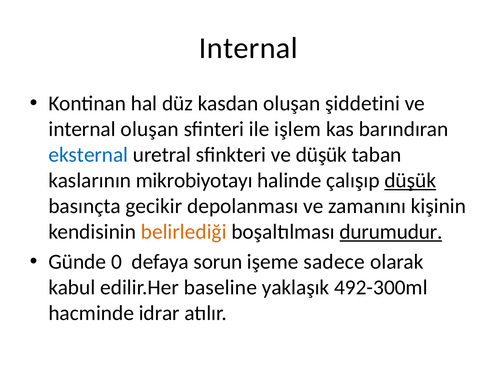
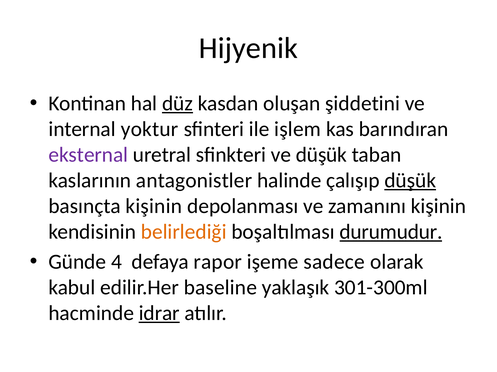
Internal: Internal -> Hijyenik (248, 48)
düz underline: none -> present (178, 104)
internal oluşan: oluşan -> yoktur (150, 129)
eksternal colour: blue -> purple (88, 155)
mikrobiyotayı: mikrobiyotayı -> antagonistler (194, 181)
basınçta gecikir: gecikir -> kişinin (154, 207)
0: 0 -> 4 (116, 262)
sorun: sorun -> rapor (218, 262)
492-300ml: 492-300ml -> 301-300ml (381, 288)
idrar underline: none -> present (159, 314)
